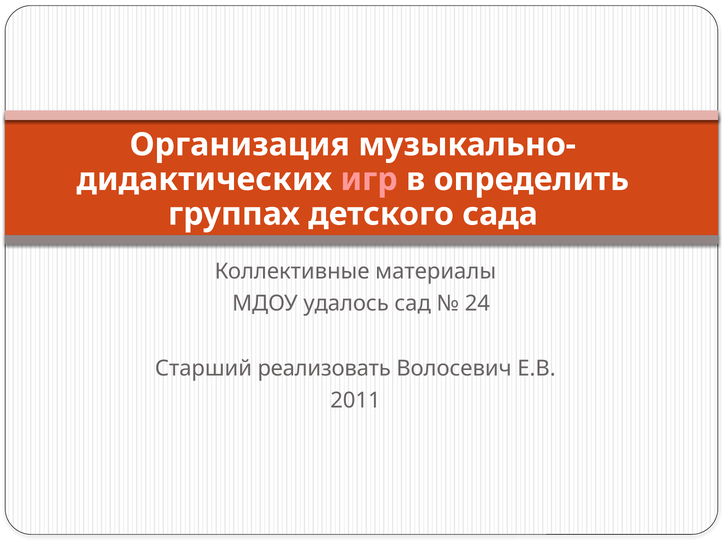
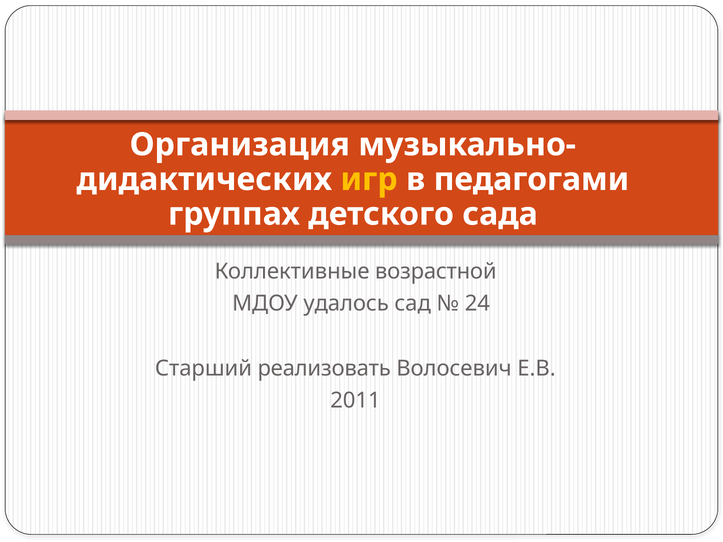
игр colour: pink -> yellow (369, 179)
определить: определить -> педагогами (531, 179)
материалы: материалы -> возрастной (436, 271)
